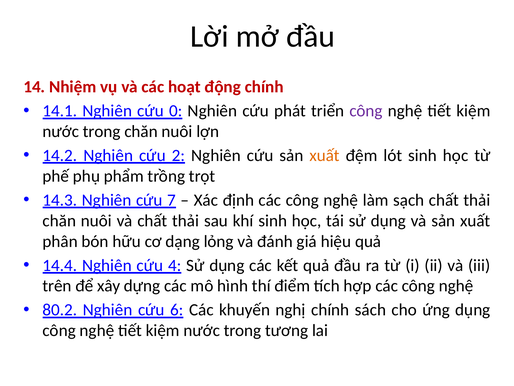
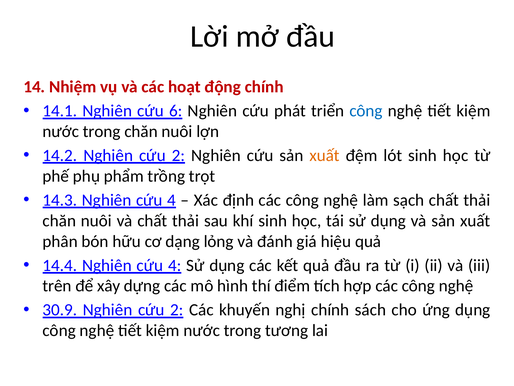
0: 0 -> 6 (176, 111)
công colour: purple -> blue (366, 111)
14.3 Nghiên cứu 7: 7 -> 4 (172, 200)
80.2: 80.2 -> 30.9 (60, 310)
6: 6 -> 2 (177, 310)
